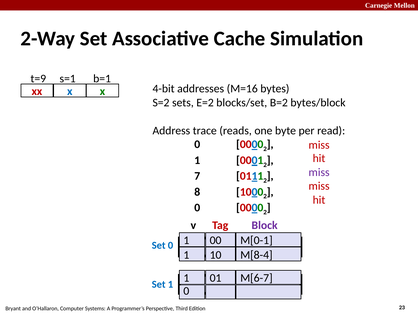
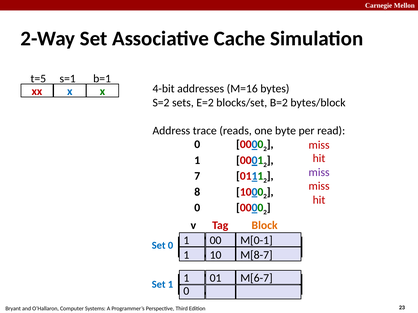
t=9: t=9 -> t=5 (38, 79)
Block colour: purple -> orange (265, 226)
M[8-4: M[8-4 -> M[8-7 (256, 255)
